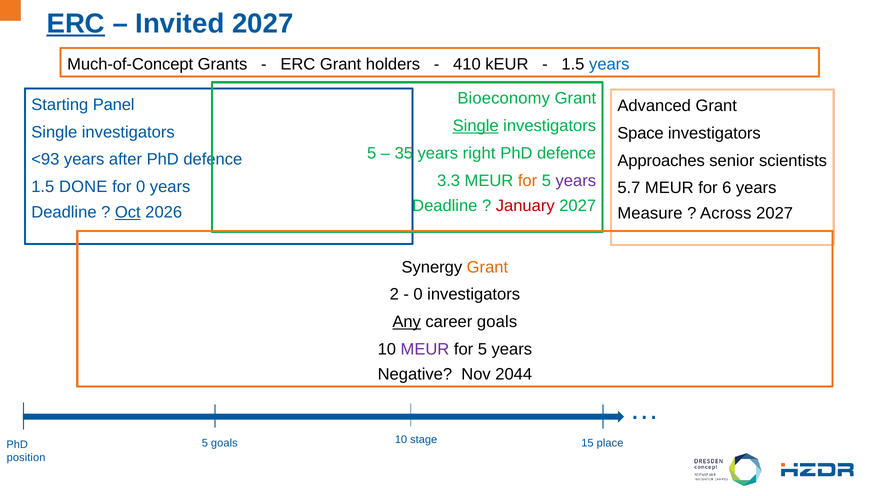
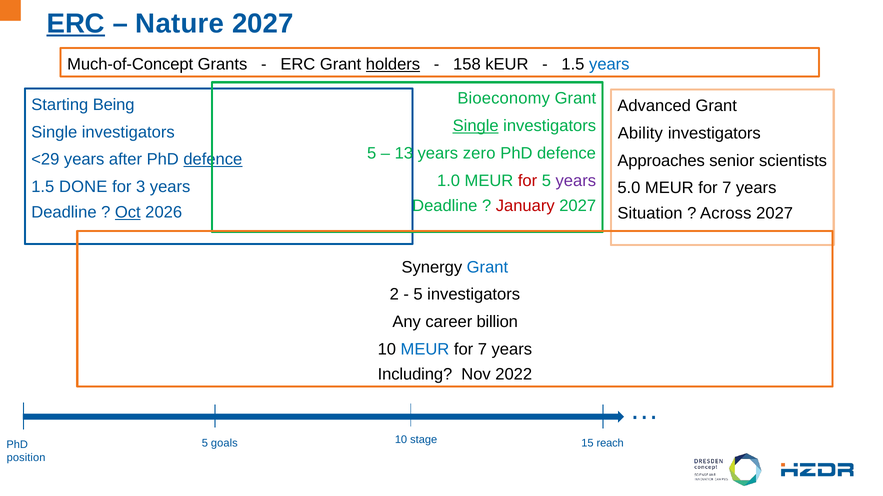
Invited: Invited -> Nature (180, 24)
holders underline: none -> present (393, 64)
410: 410 -> 158 (467, 64)
Panel: Panel -> Being (114, 105)
Space: Space -> Ability (640, 134)
35: 35 -> 13 (404, 153)
right: right -> zero (479, 153)
<93: <93 -> <29 (45, 160)
defence underline: none -> present (213, 160)
3.3: 3.3 -> 1.0 (449, 181)
for colour: orange -> red (528, 181)
for 0: 0 -> 3 (141, 187)
5.7: 5.7 -> 5.0 (629, 188)
6: 6 -> 7 (727, 188)
Measure: Measure -> Situation (650, 214)
Grant colour: orange -> blue (487, 267)
0: 0 -> 5 (418, 295)
Any underline: present -> none (407, 322)
career goals: goals -> billion (497, 322)
MEUR colour: purple -> blue (425, 350)
5: 5 -> 7 (482, 350)
Negative: Negative -> Including (415, 375)
2044: 2044 -> 2022 (514, 375)
place: place -> reach (610, 444)
